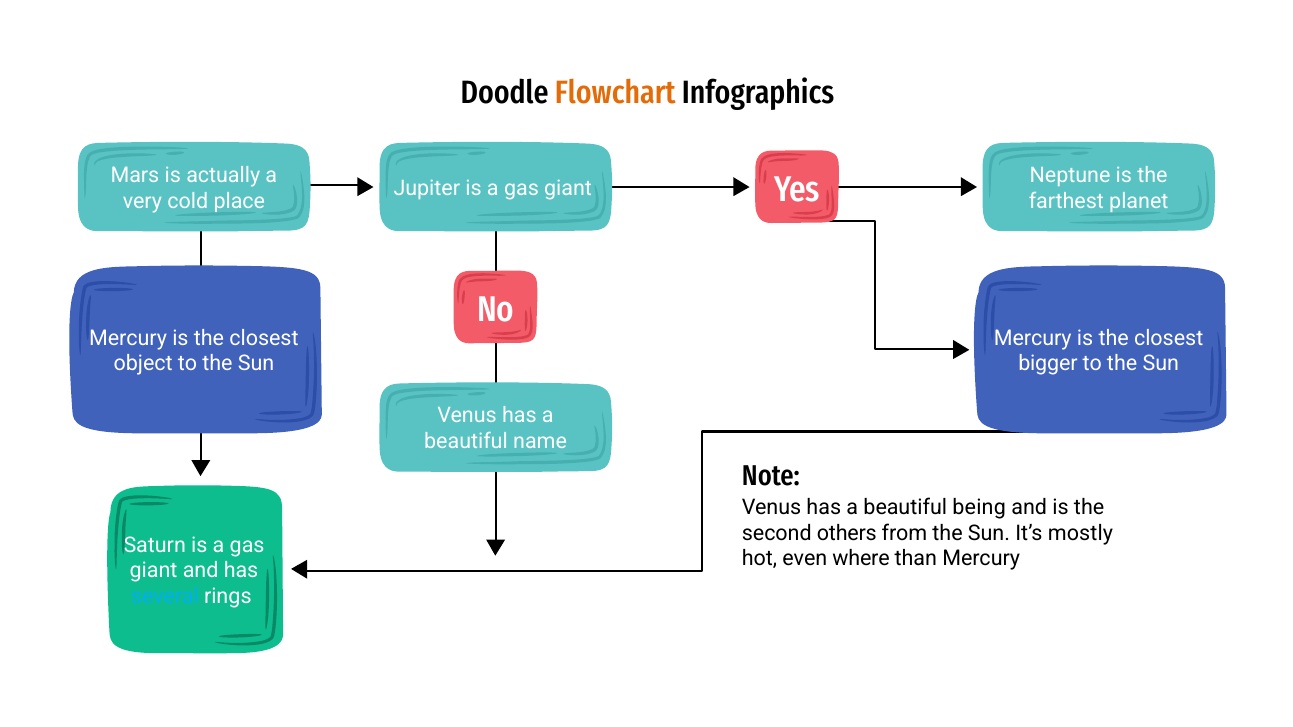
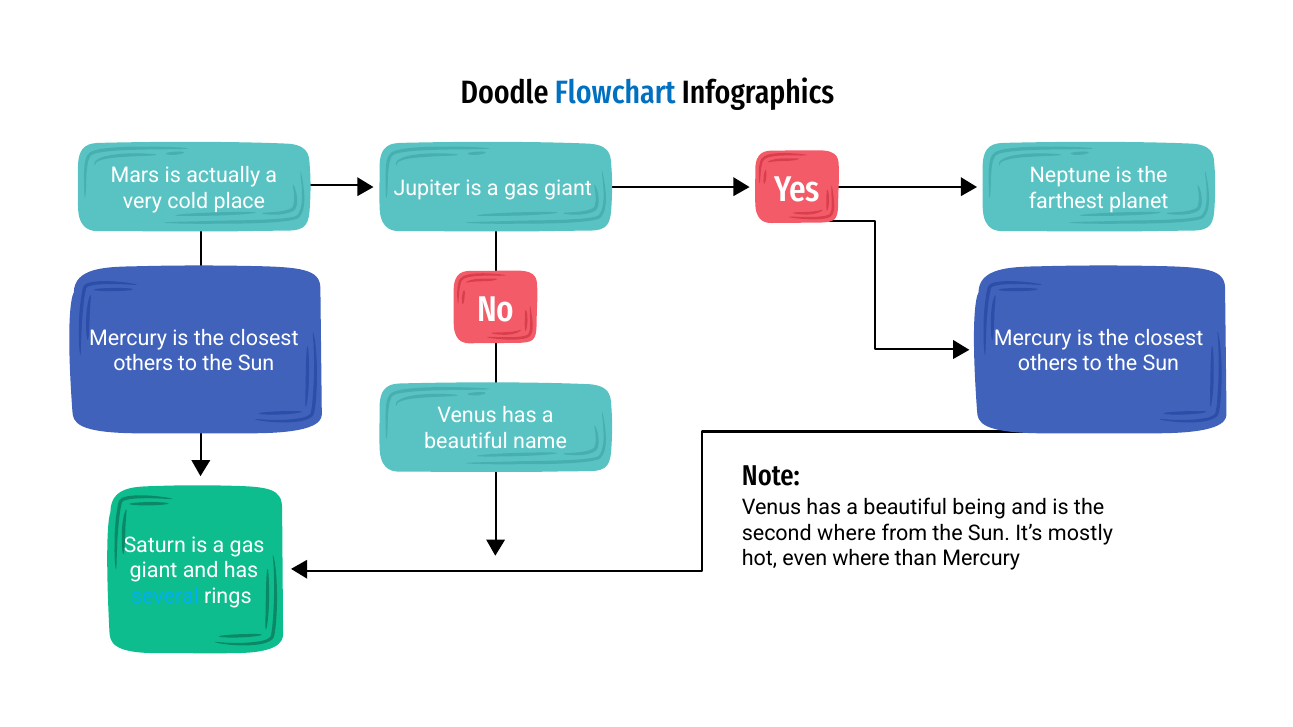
Flowchart colour: orange -> blue (615, 93)
object: object -> others (143, 364)
bigger: bigger -> others (1048, 364)
second others: others -> where (847, 533)
